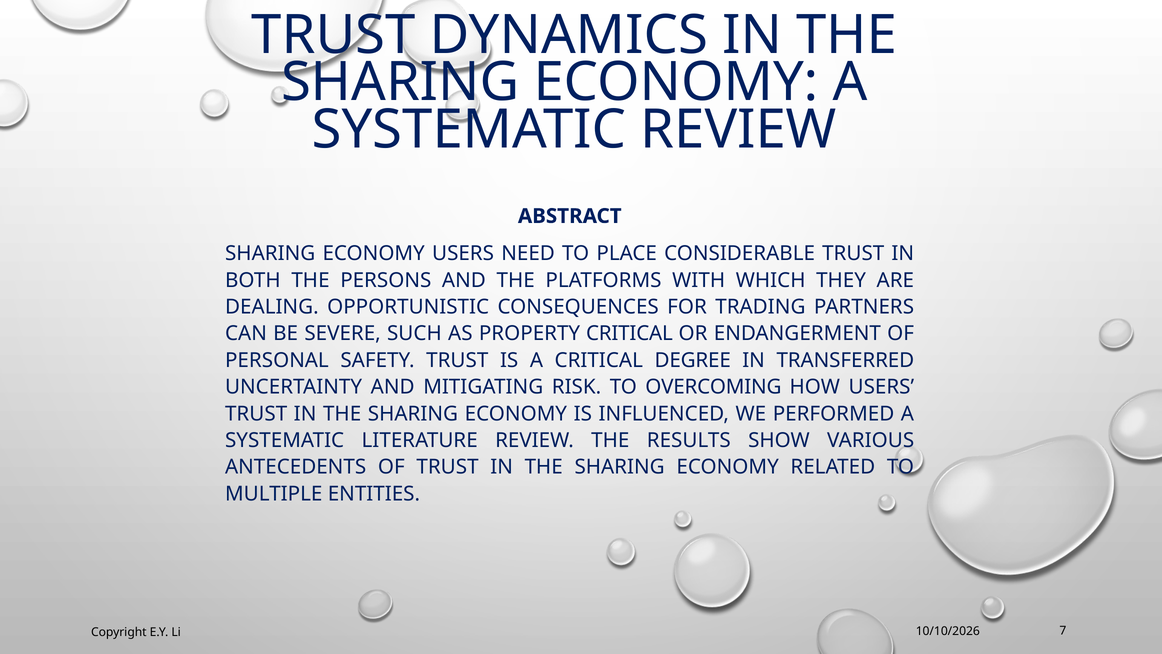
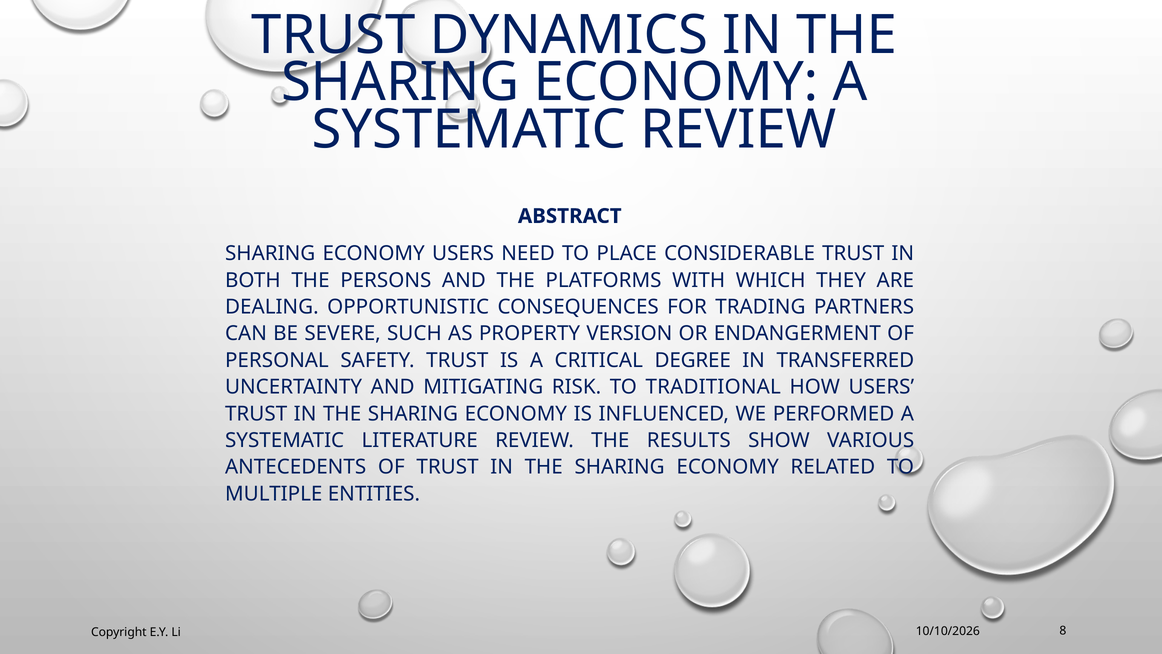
PROPERTY CRITICAL: CRITICAL -> VERSION (629, 333)
OVERCOMING: OVERCOMING -> TRADITIONAL (713, 387)
7: 7 -> 8 (1063, 630)
